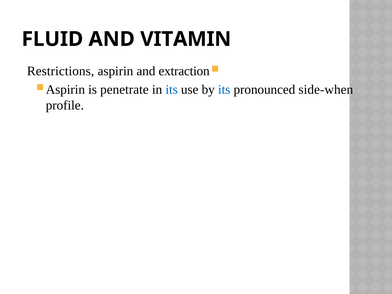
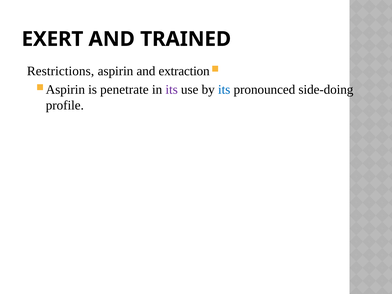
FLUID: FLUID -> EXERT (52, 39)
VITAMIN: VITAMIN -> TRAINED (186, 39)
its colour: blue -> purple (172, 90)
side-when: side-when -> side-doing (326, 90)
